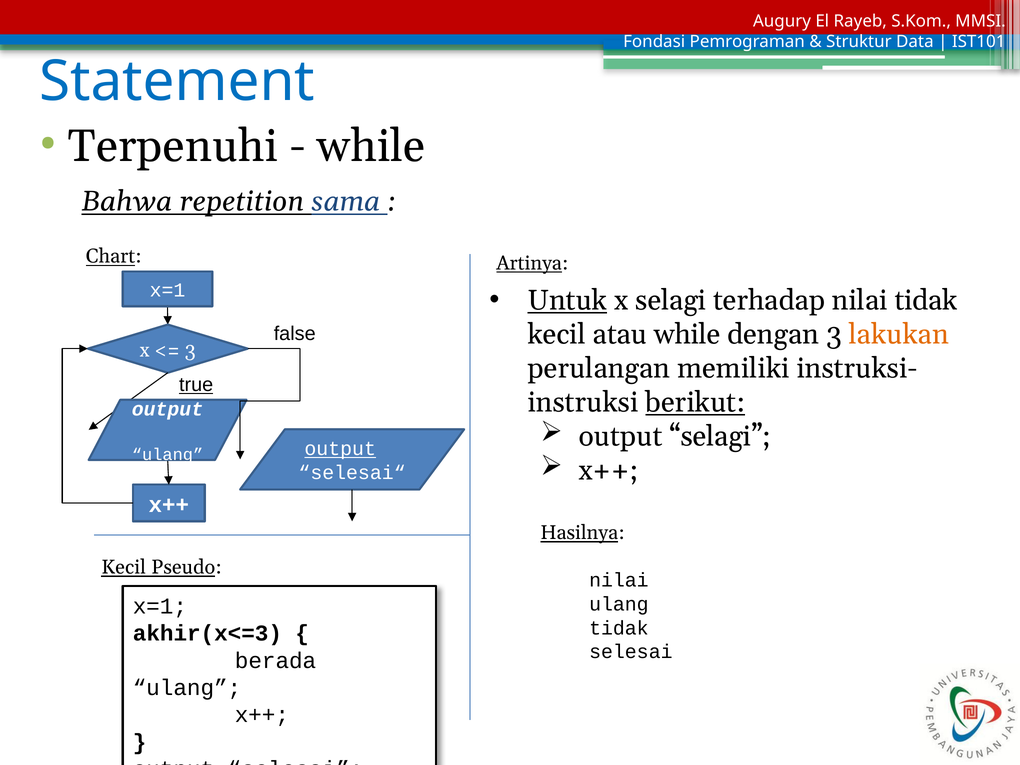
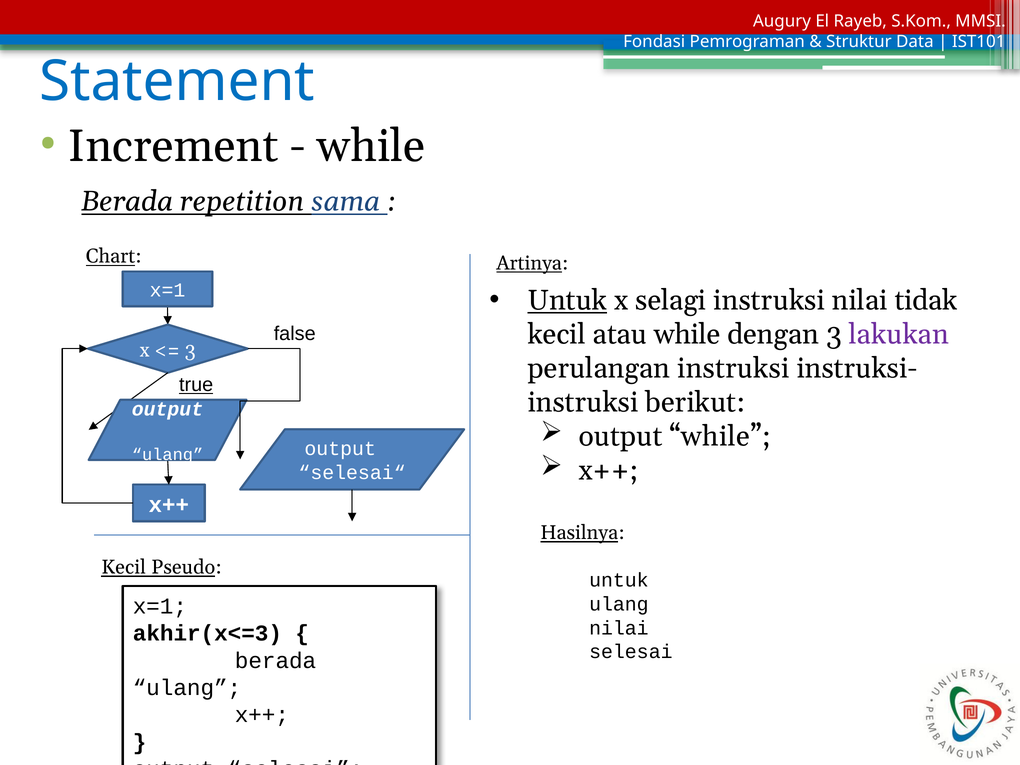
Terpenuhi: Terpenuhi -> Increment (173, 146)
Bahwa: Bahwa -> Berada (127, 201)
selagi terhadap: terhadap -> instruksi (769, 300)
lakukan colour: orange -> purple (899, 334)
perulangan memiliki: memiliki -> instruksi (733, 368)
berikut underline: present -> none (695, 402)
output selagi: selagi -> while (720, 436)
output underline: present -> none (340, 449)
nilai: nilai -> untuk (619, 580)
tidak: tidak -> nilai (619, 628)
